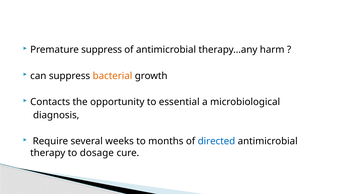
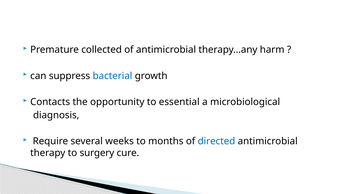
Premature suppress: suppress -> collected (102, 50)
bacterial colour: orange -> blue (112, 76)
dosage: dosage -> surgery (97, 153)
